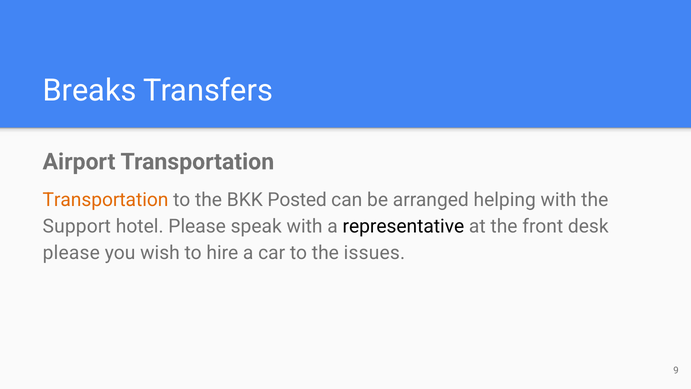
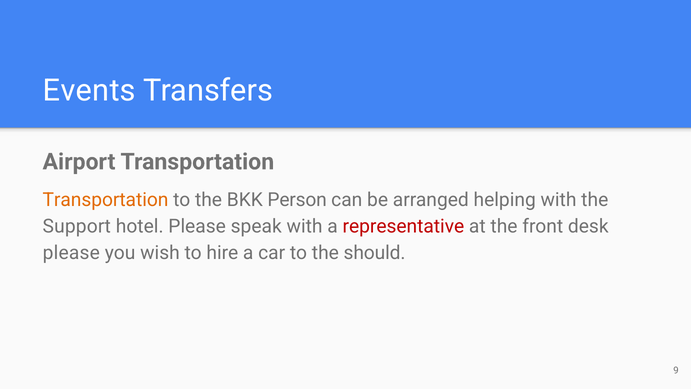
Breaks: Breaks -> Events (89, 91)
Posted: Posted -> Person (297, 200)
representative colour: black -> red (403, 226)
issues: issues -> should (375, 253)
